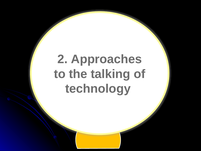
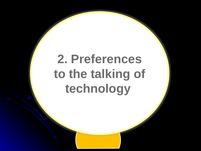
Approaches: Approaches -> Preferences (106, 59)
